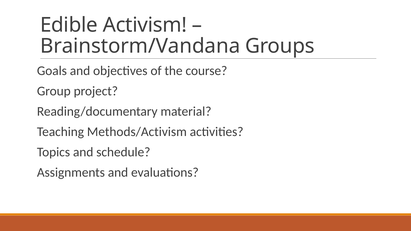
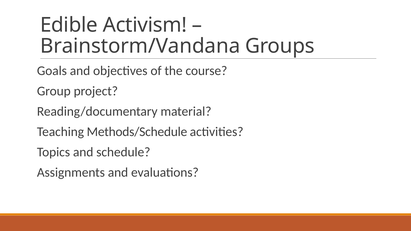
Methods/Activism: Methods/Activism -> Methods/Schedule (137, 132)
